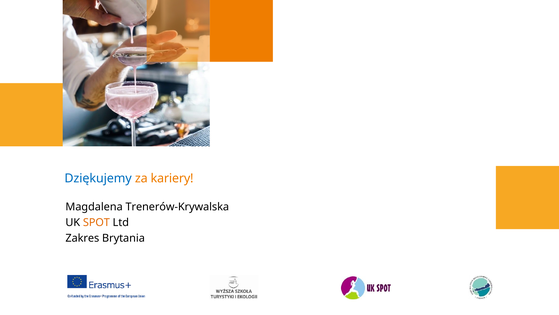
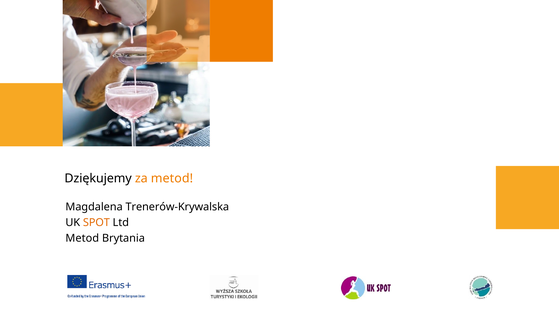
Dziękujemy colour: blue -> black (98, 178)
za kariery: kariery -> metod (172, 178)
Zakres: Zakres -> Metod (82, 238)
